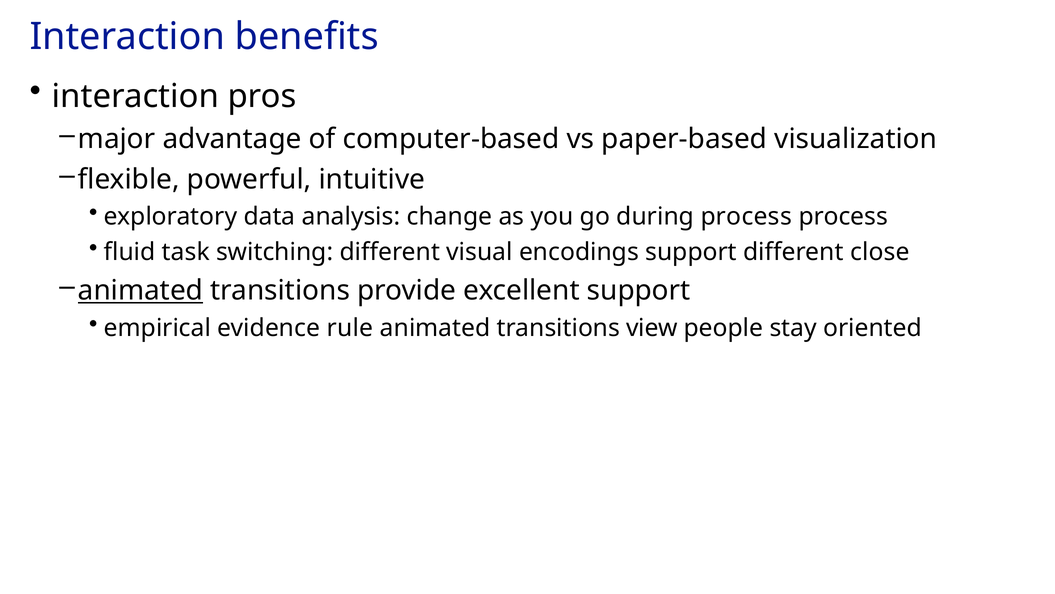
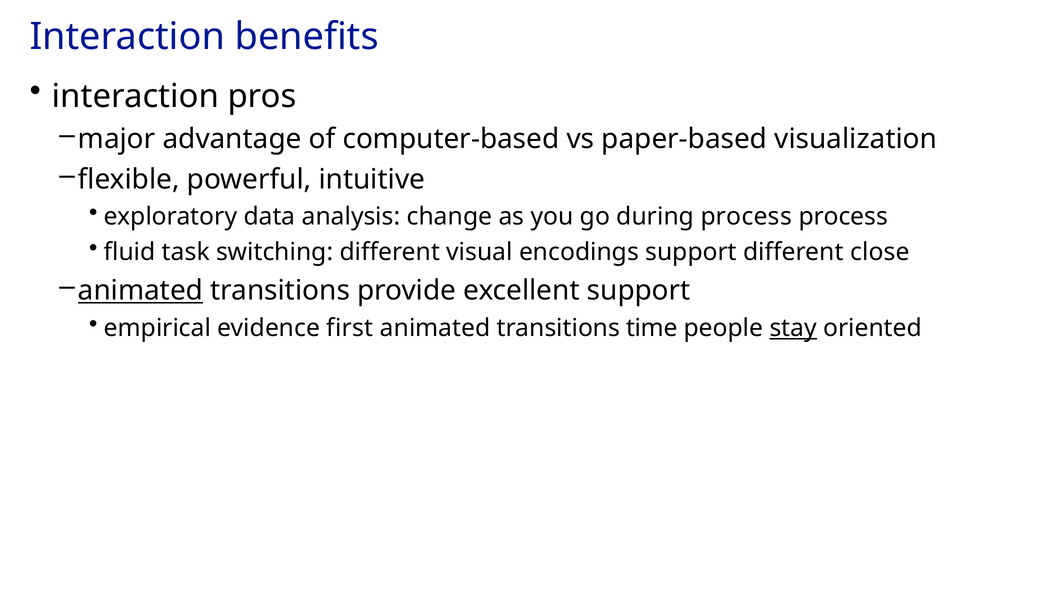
rule: rule -> first (350, 328)
view: view -> time (652, 328)
stay underline: none -> present (793, 328)
